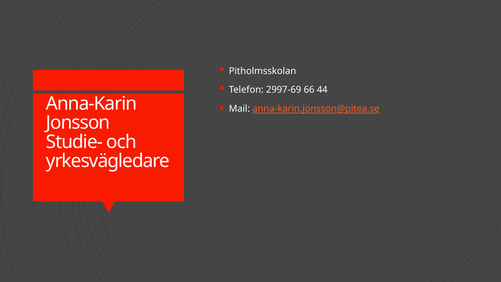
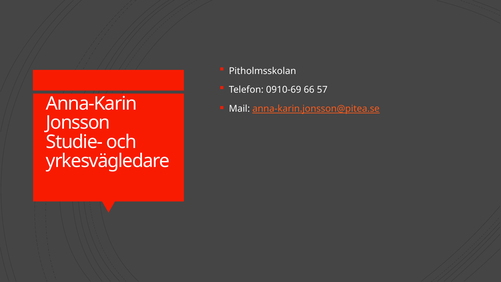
2997-69: 2997-69 -> 0910-69 (284, 90)
44: 44 -> 57 (322, 90)
